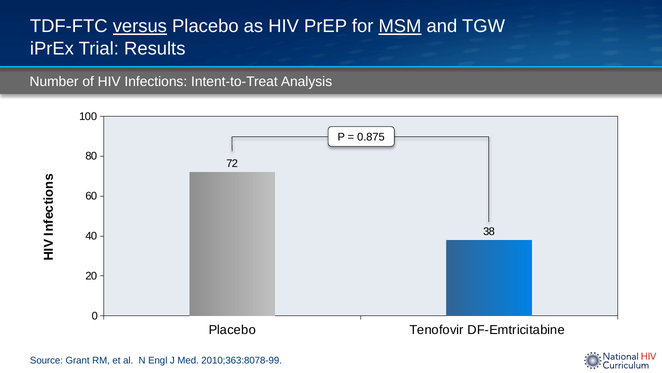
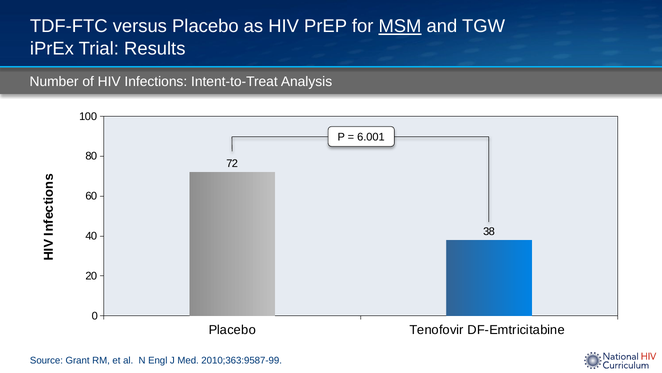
versus underline: present -> none (140, 26)
0.875: 0.875 -> 6.001 (371, 137)
2010;363:8078-99: 2010;363:8078-99 -> 2010;363:9587-99 (242, 360)
